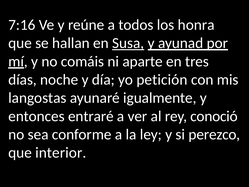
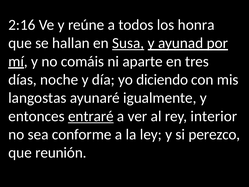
7:16: 7:16 -> 2:16 (22, 25)
petición: petición -> diciendo (162, 80)
entraré underline: none -> present (91, 116)
conoció: conoció -> interior (214, 116)
interior: interior -> reunión (61, 153)
